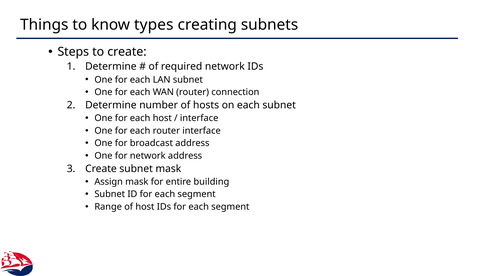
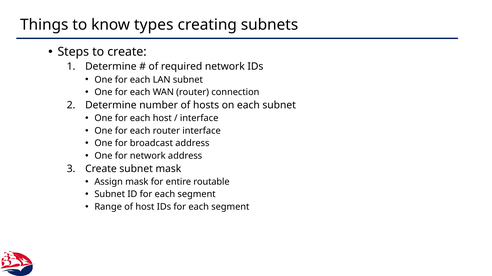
building: building -> routable (211, 182)
